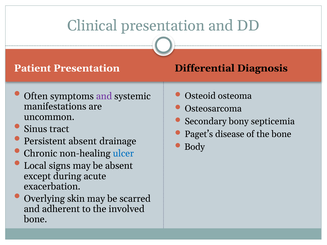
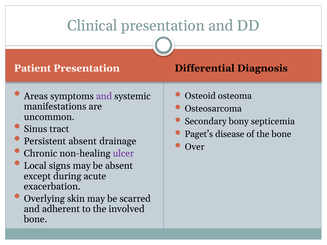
Often: Often -> Areas (36, 96)
Body: Body -> Over (195, 147)
ulcer colour: blue -> purple (123, 154)
